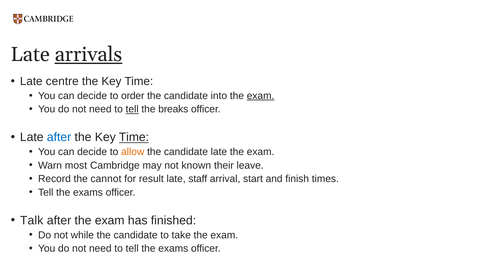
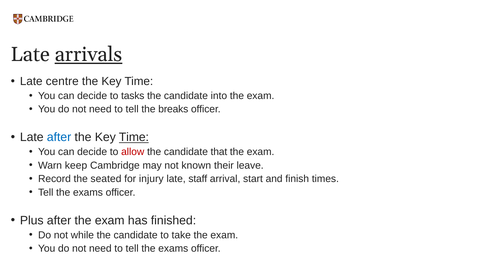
order: order -> tasks (133, 96)
exam underline: present -> none (261, 96)
tell underline: present -> none (132, 109)
allow colour: orange -> red (133, 152)
candidate late: late -> that (219, 152)
most: most -> keep (76, 165)
cannot: cannot -> seated (106, 178)
result: result -> injury (151, 178)
Talk: Talk -> Plus (32, 220)
